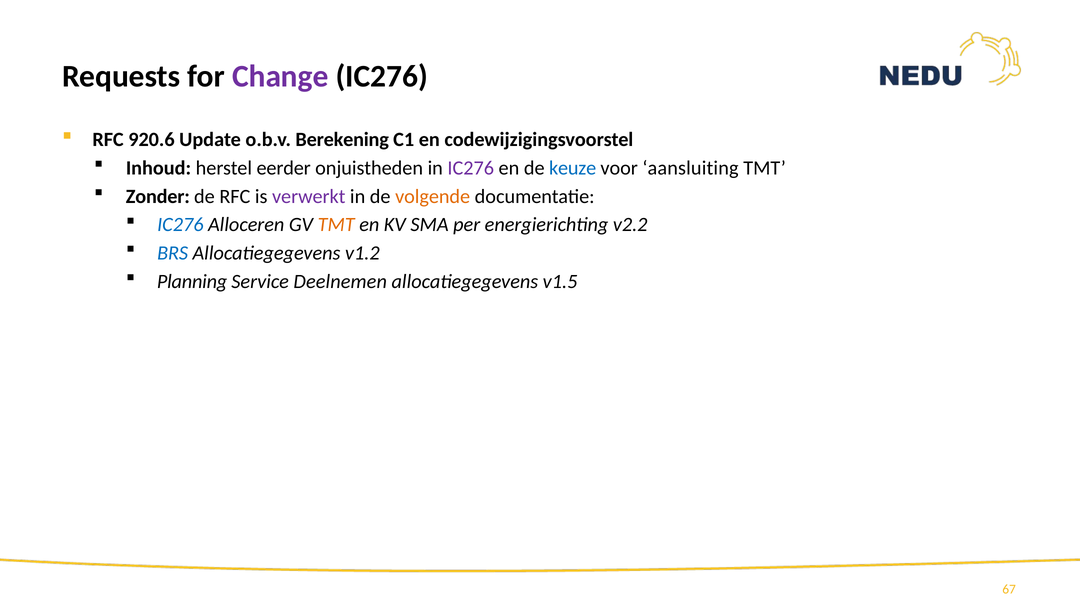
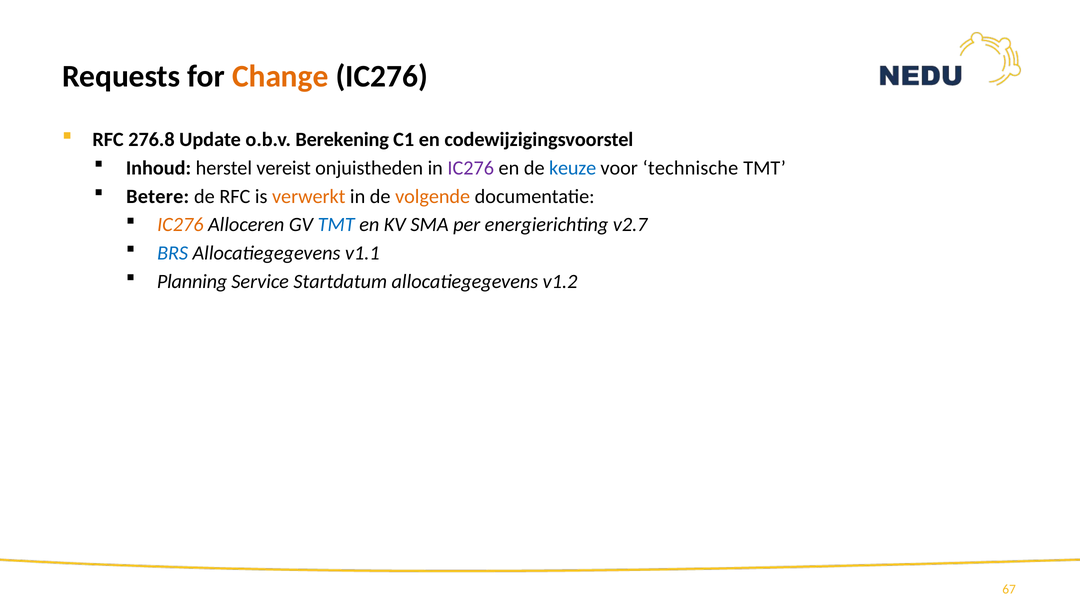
Change colour: purple -> orange (280, 77)
920.6: 920.6 -> 276.8 (151, 140)
eerder: eerder -> vereist (284, 168)
aansluiting: aansluiting -> technische (690, 168)
Zonder: Zonder -> Betere (158, 197)
verwerkt colour: purple -> orange (309, 197)
IC276 colour: blue -> orange (180, 225)
TMT colour: orange -> blue (336, 225)
v2.2: v2.2 -> v2.7 (630, 225)
v1.2: v1.2 -> v1.1 (362, 253)
Deelnemen: Deelnemen -> Startdatum (340, 282)
v1.5: v1.5 -> v1.2 (560, 282)
